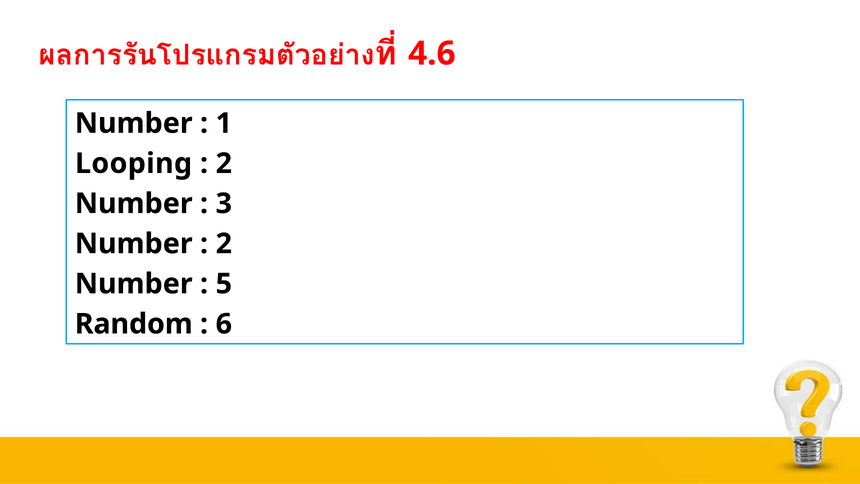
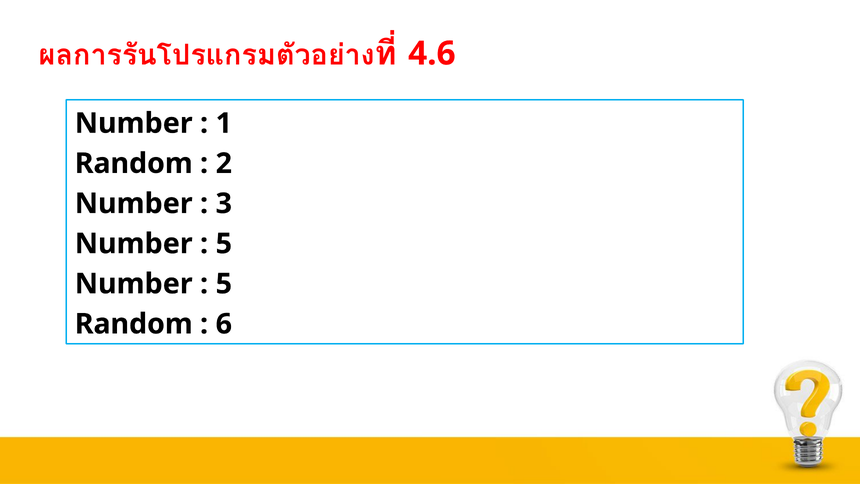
Looping: Looping -> Random (134, 163)
2: 2 -> 5 (224, 244)
